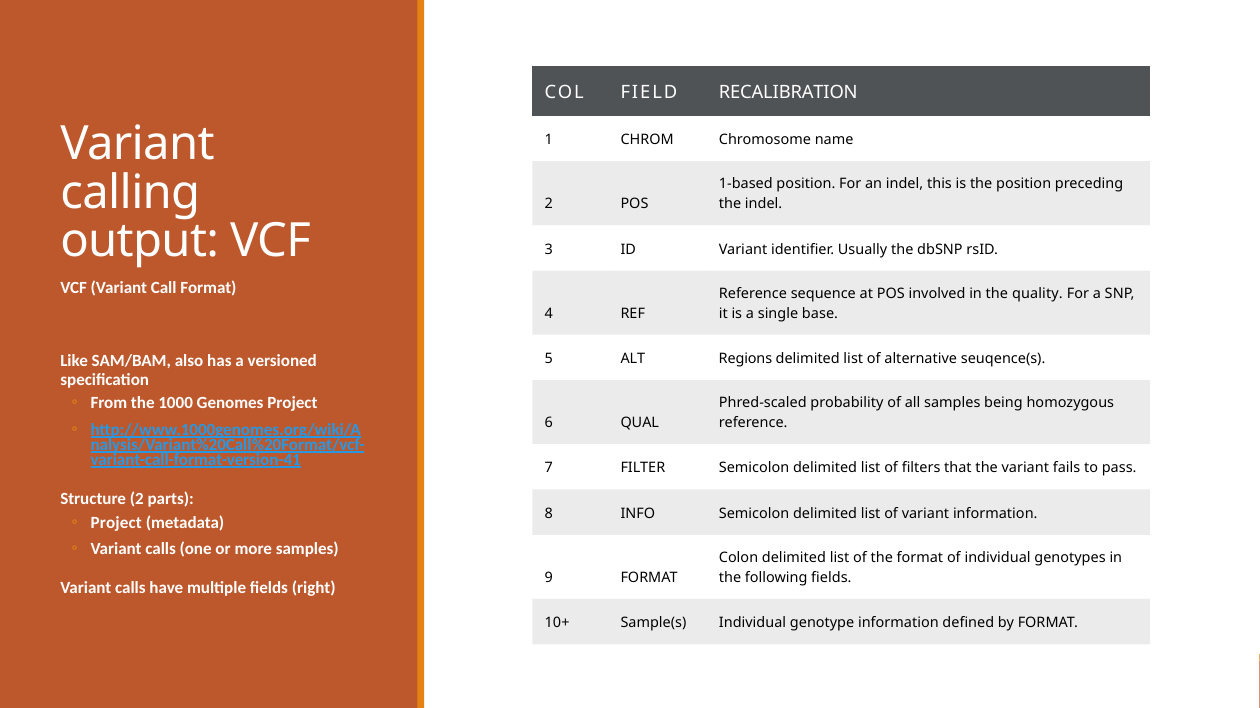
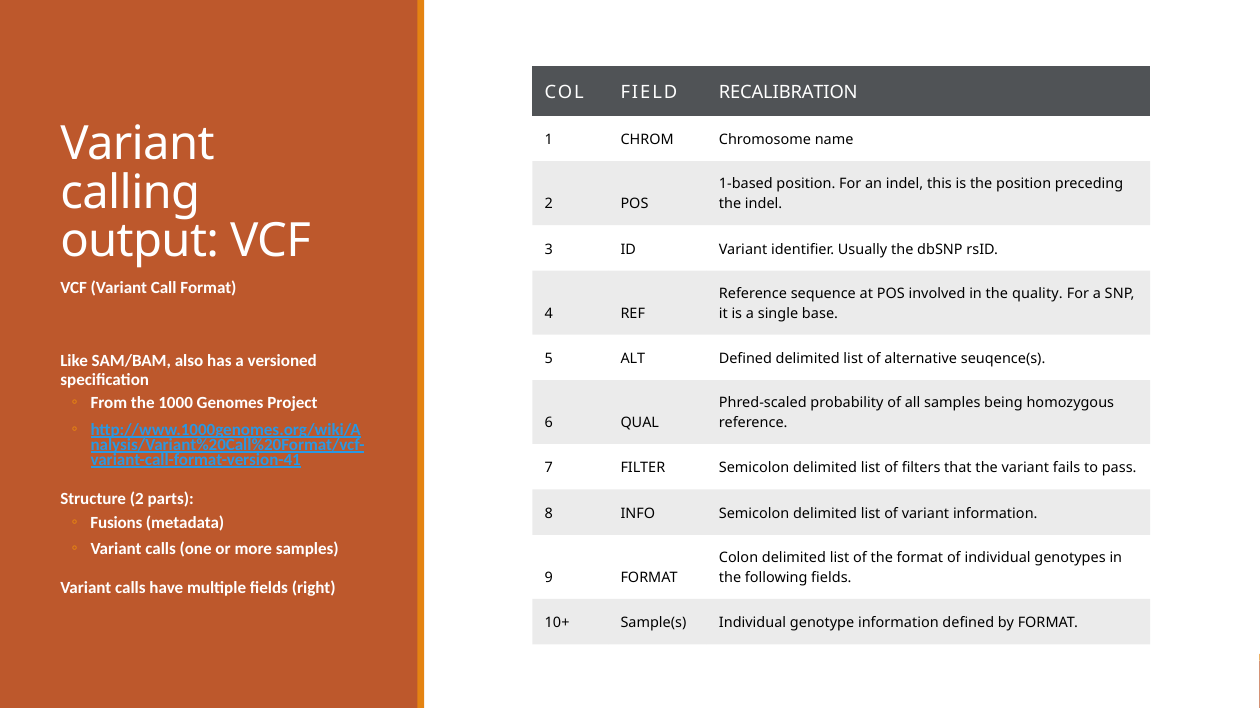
ALT Regions: Regions -> Defined (745, 359)
Project: Project -> Fusions (116, 523)
